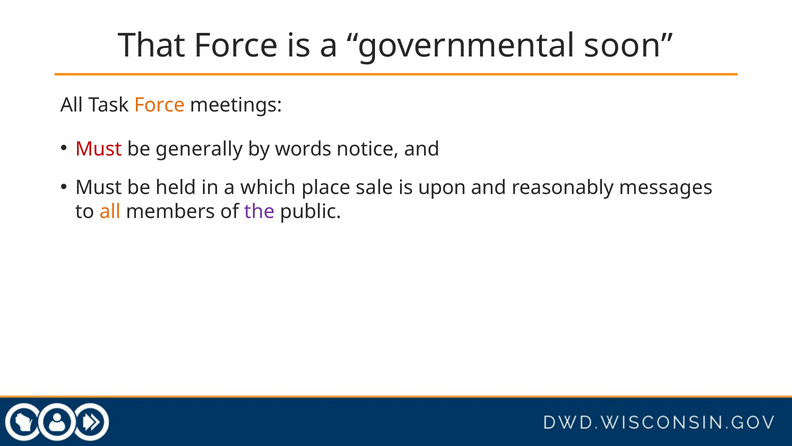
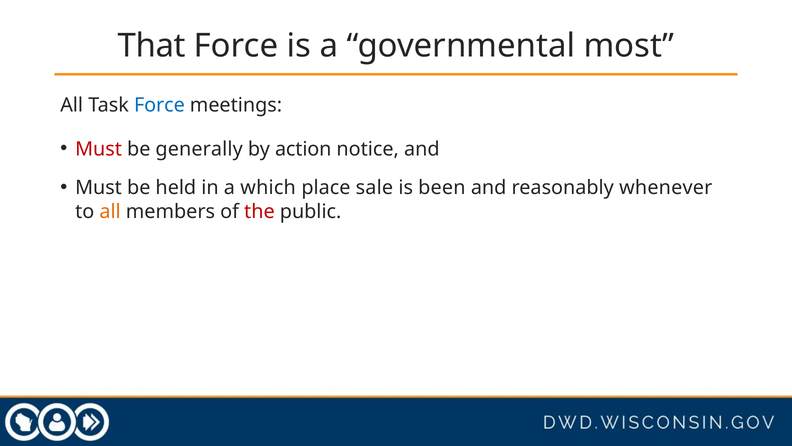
soon: soon -> most (629, 46)
Force colour: orange -> blue (159, 105)
words: words -> action (303, 149)
upon: upon -> been (442, 187)
messages: messages -> whenever (666, 187)
the colour: purple -> red (259, 211)
